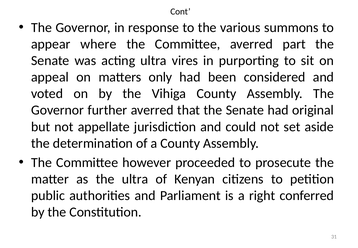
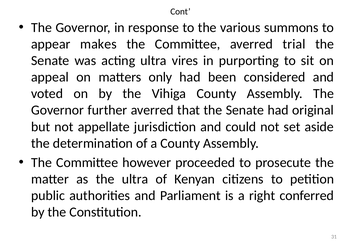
where: where -> makes (98, 44)
part: part -> trial (294, 44)
